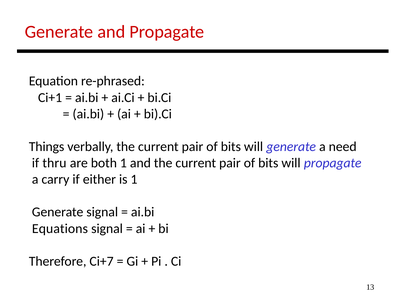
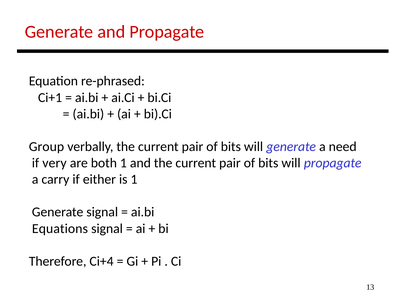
Things: Things -> Group (46, 147)
thru: thru -> very (54, 163)
Ci+7: Ci+7 -> Ci+4 (102, 261)
